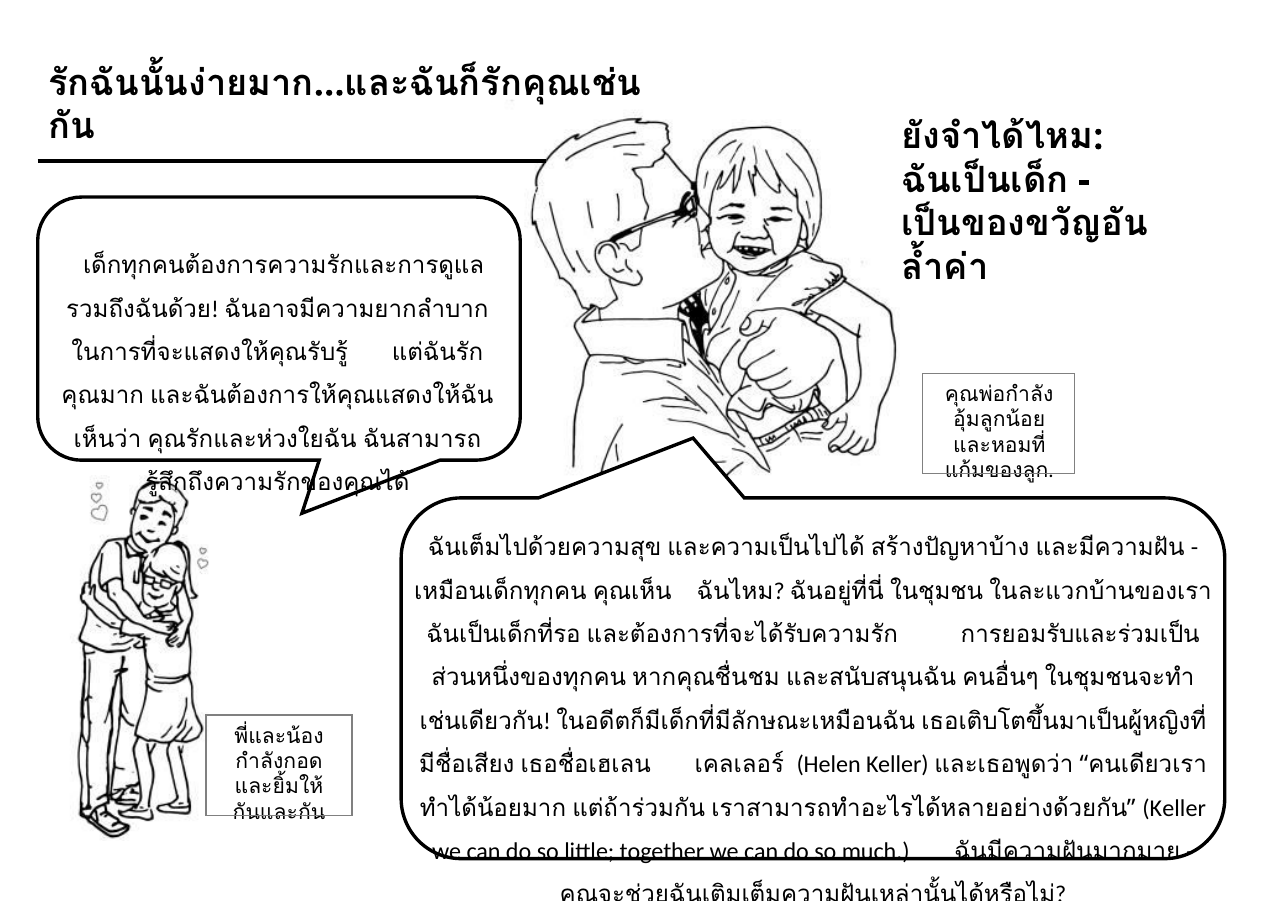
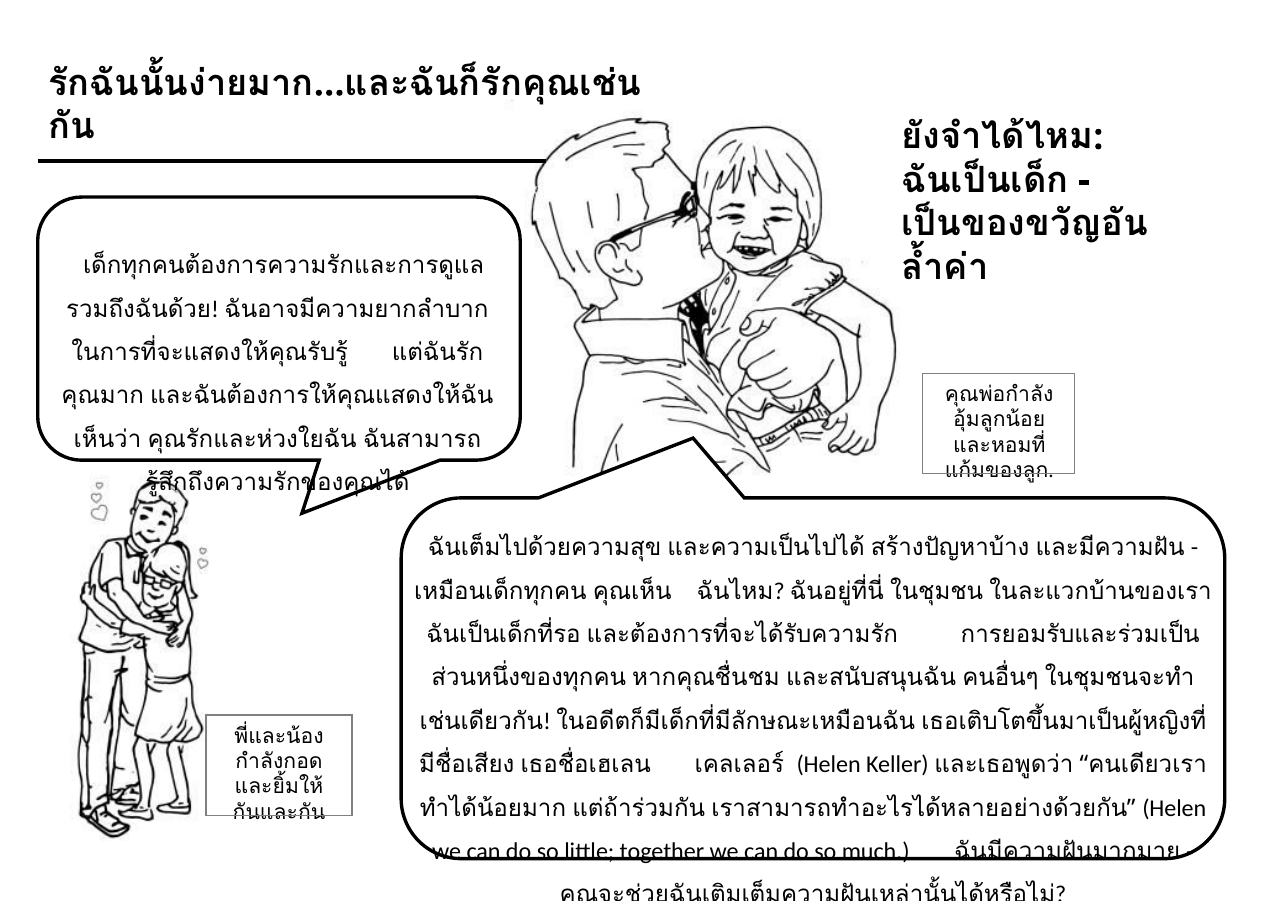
Keller: Keller -> Helen (1174, 808)
